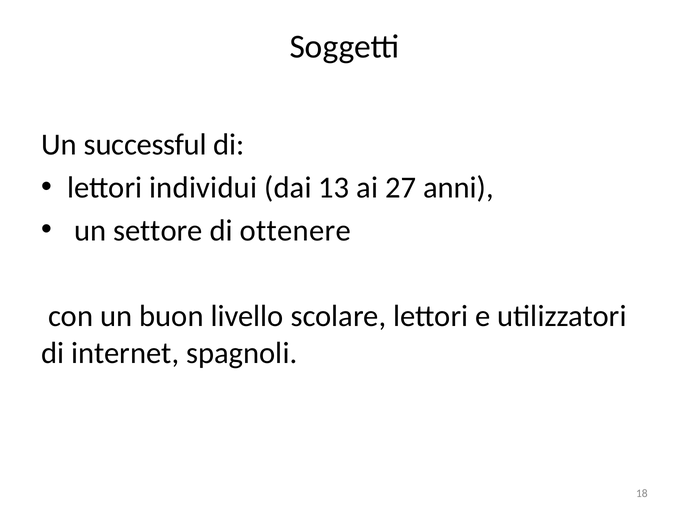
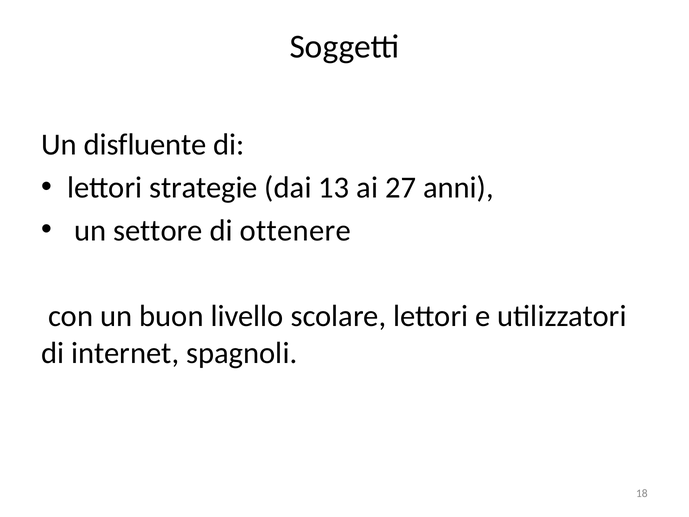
successful: successful -> disfluente (145, 145)
individui: individui -> strategie (203, 187)
